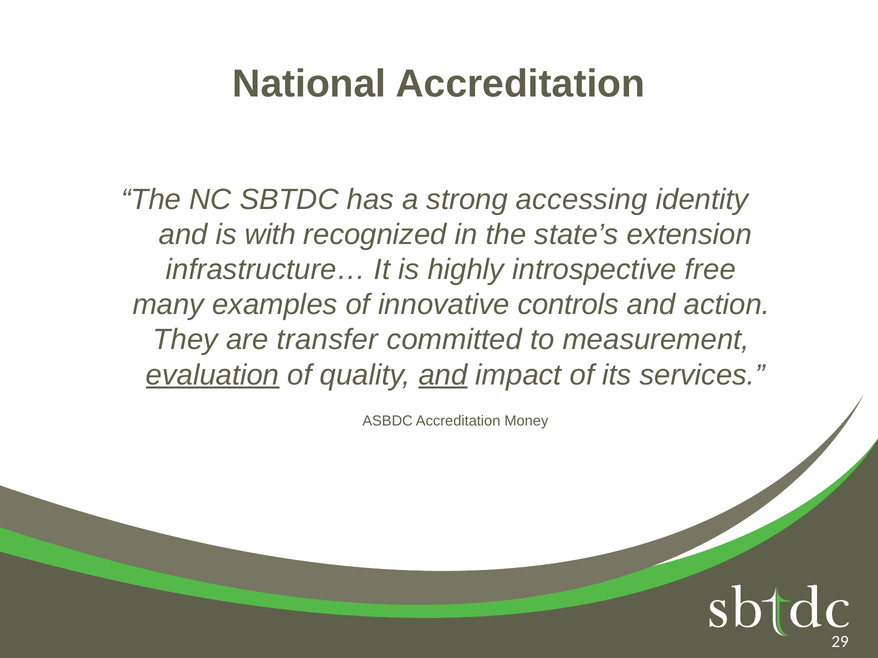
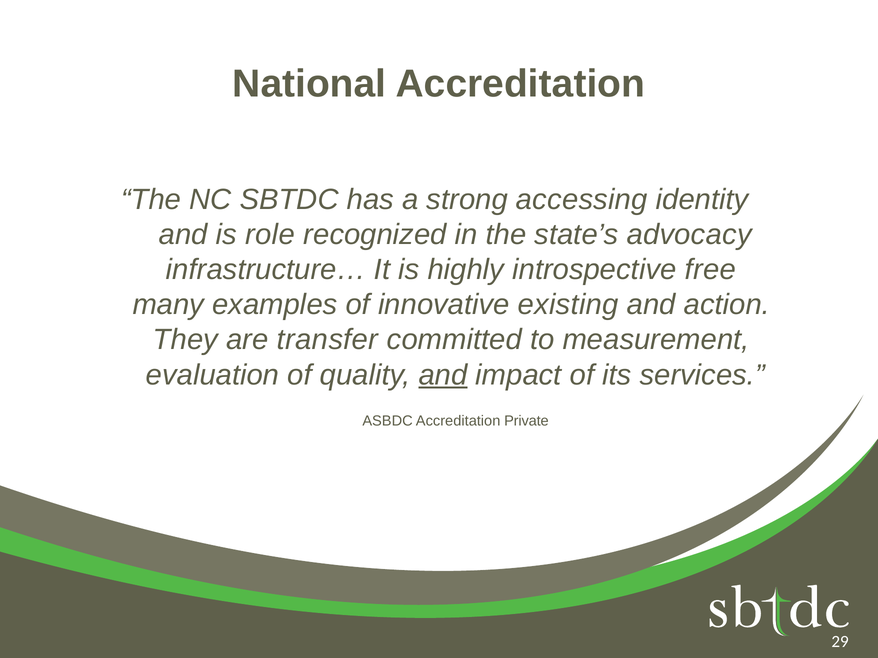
with: with -> role (270, 235)
extension: extension -> advocacy (689, 235)
controls: controls -> existing (568, 305)
evaluation underline: present -> none (213, 375)
Money: Money -> Private (526, 421)
